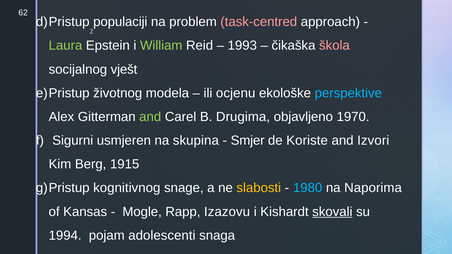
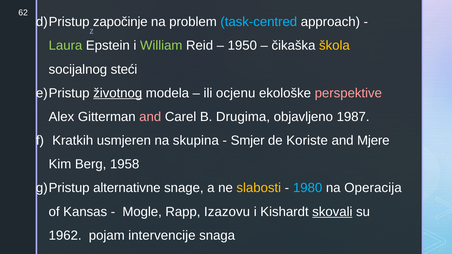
populaciji: populaciji -> započinje (120, 22)
task-centred colour: pink -> light blue (259, 22)
1993: 1993 -> 1950 (242, 46)
škola colour: pink -> yellow (334, 46)
vješt: vješt -> steći (124, 69)
životnog underline: none -> present (118, 93)
perspektive colour: light blue -> pink (348, 93)
and colour: light green -> pink (150, 117)
1970: 1970 -> 1987 (353, 117)
Sigurni: Sigurni -> Kratkih (73, 141)
Izvori: Izvori -> Mjere (373, 141)
1915: 1915 -> 1958 (125, 164)
kognitivnog: kognitivnog -> alternativne (127, 188)
Naporima: Naporima -> Operacija (373, 188)
1994: 1994 -> 1962 (65, 236)
adolescenti: adolescenti -> intervencije (162, 236)
